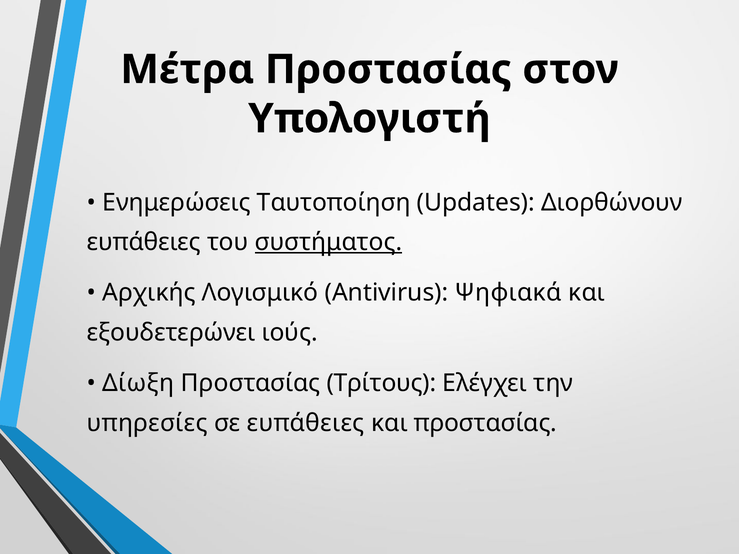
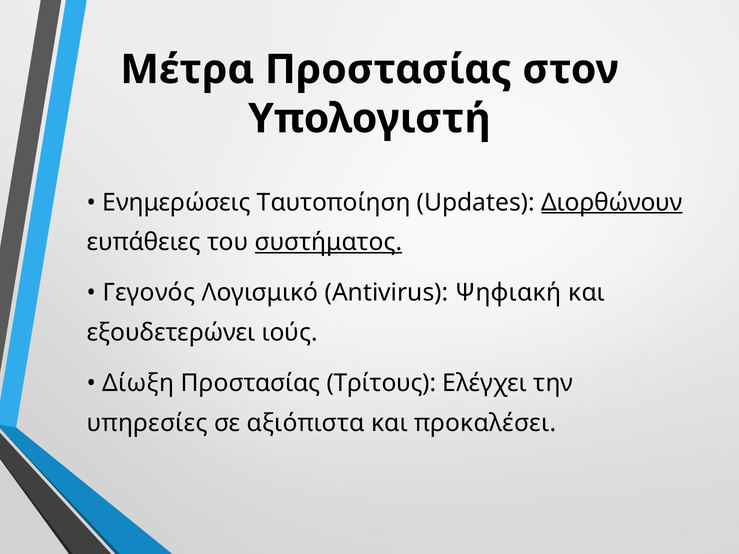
Διορθώνουν underline: none -> present (612, 202)
Αρχικής: Αρχικής -> Γεγονός (149, 293)
Ψηφιακά: Ψηφιακά -> Ψηφιακή (508, 293)
σε ευπάθειες: ευπάθειες -> αξιόπιστα (306, 423)
και προστασίας: προστασίας -> προκαλέσει (485, 423)
